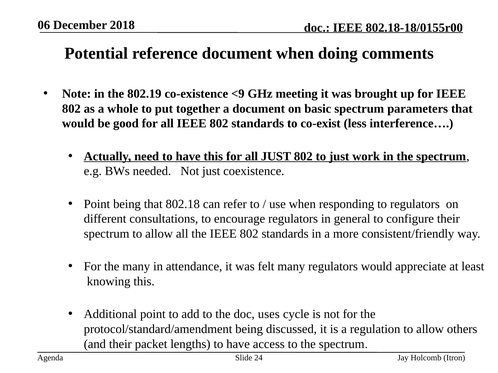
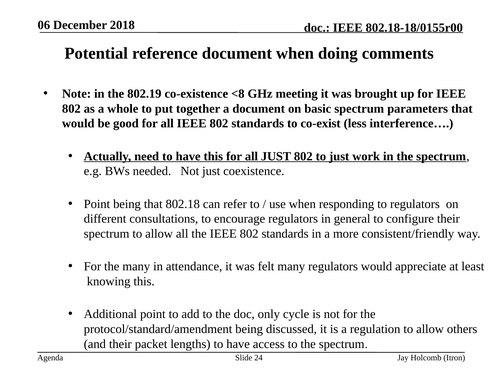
<9: <9 -> <8 (238, 94)
uses: uses -> only (269, 315)
